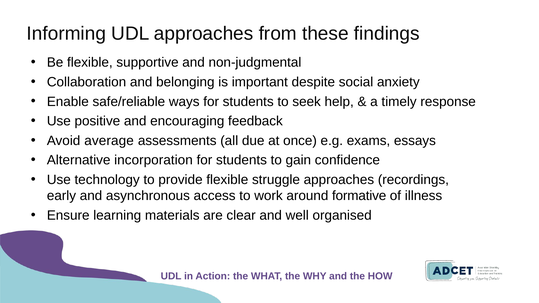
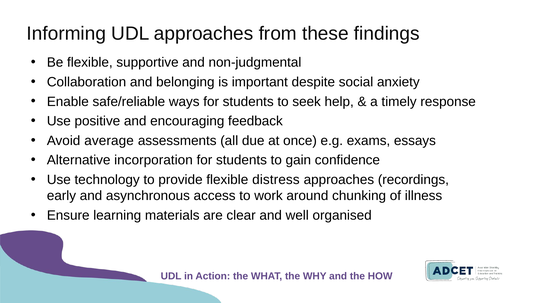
struggle: struggle -> distress (276, 180)
formative: formative -> chunking (359, 196)
